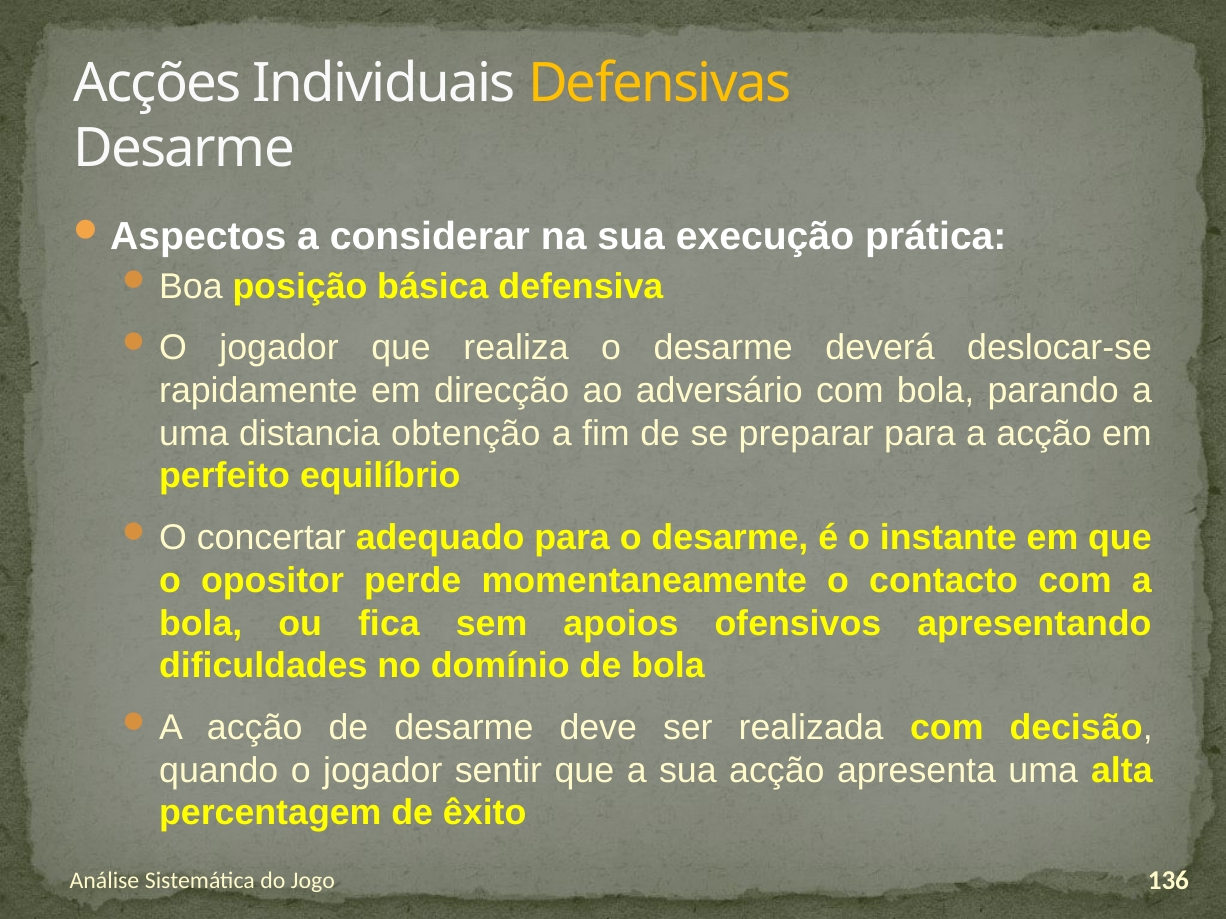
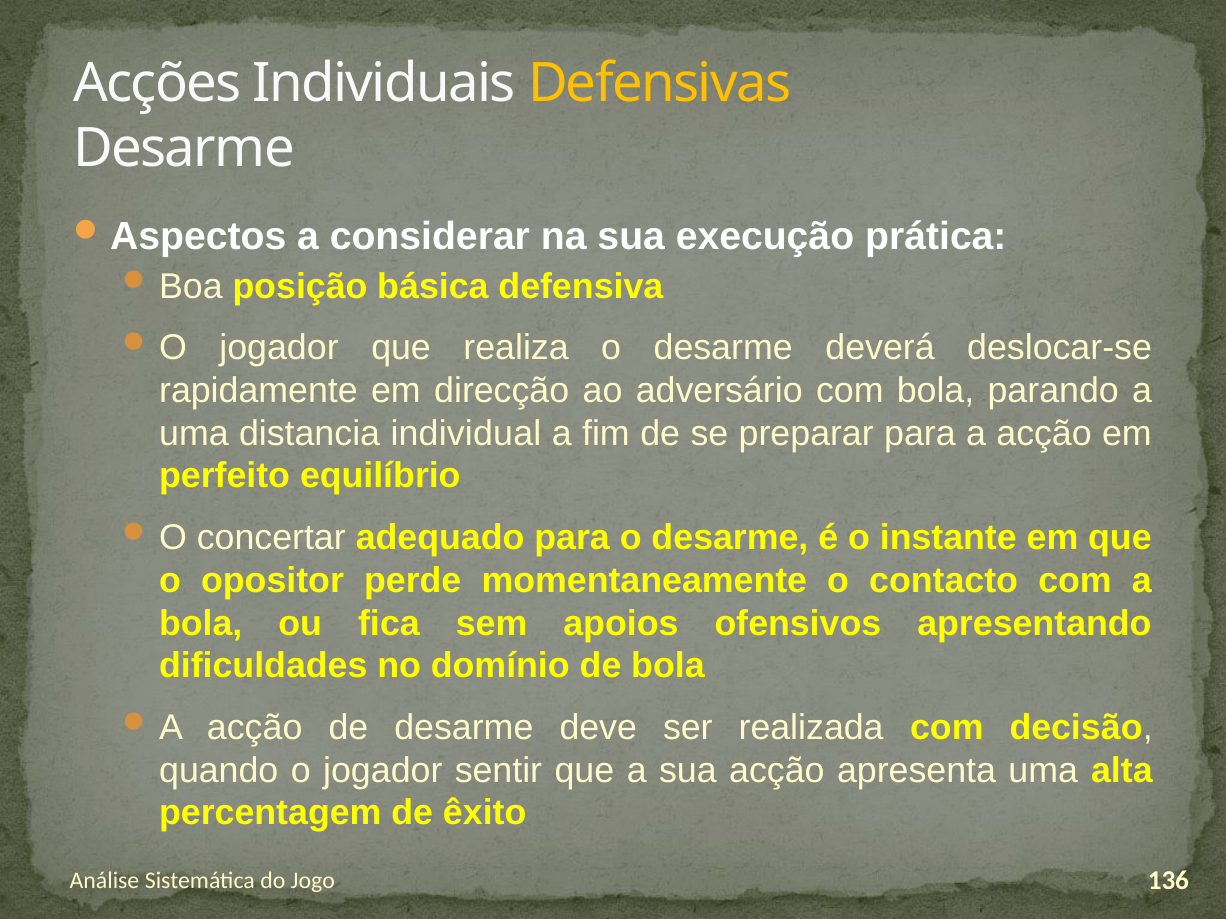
obtenção: obtenção -> individual (466, 434)
